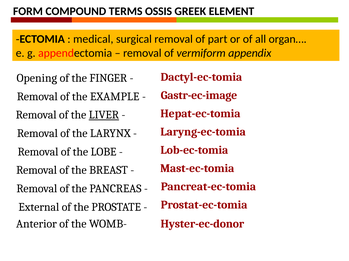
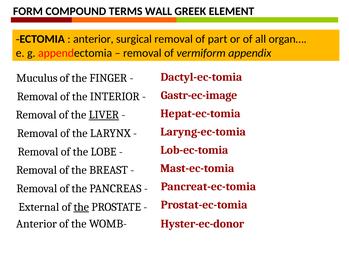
OSSIS: OSSIS -> WALL (159, 11)
medical: medical -> anterior (93, 39)
Opening: Opening -> Muculus (37, 78)
EXAMPLE: EXAMPLE -> INTERIOR (115, 97)
the underline: none -> present (81, 208)
